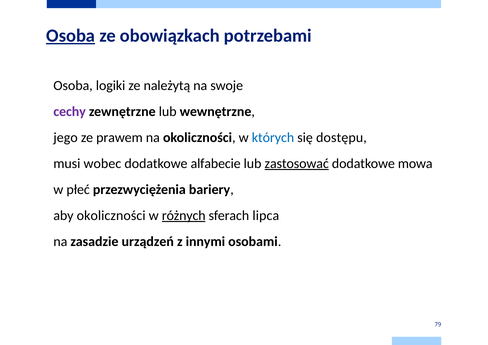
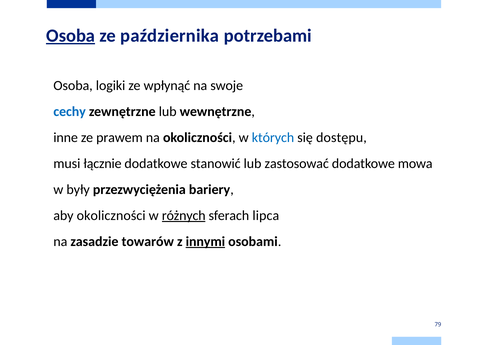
obowiązkach: obowiązkach -> października (170, 36)
należytą: należytą -> wpłynąć (167, 86)
cechy colour: purple -> blue (70, 112)
jego: jego -> inne (66, 138)
wobec: wobec -> łącznie (102, 164)
alfabecie: alfabecie -> stanowić (216, 164)
zastosować underline: present -> none (297, 164)
płeć: płeć -> były (78, 190)
urządzeń: urządzeń -> towarów (148, 242)
innymi underline: none -> present (205, 242)
